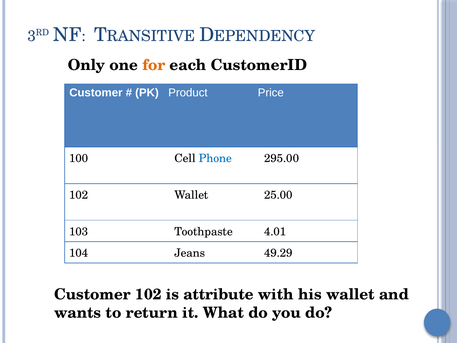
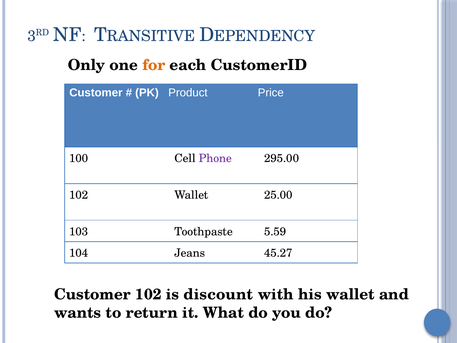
Phone colour: blue -> purple (215, 158)
4.01: 4.01 -> 5.59 (275, 232)
49.29: 49.29 -> 45.27 (278, 253)
attribute: attribute -> discount (218, 294)
